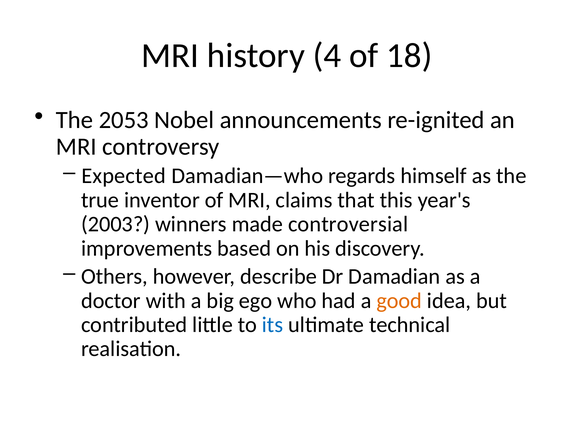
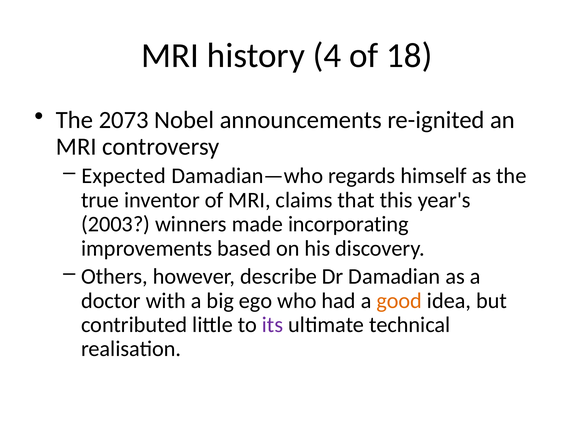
2053: 2053 -> 2073 (124, 120)
controversial: controversial -> incorporating (348, 224)
its colour: blue -> purple (272, 324)
